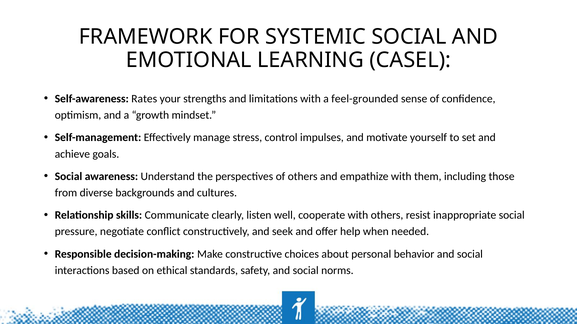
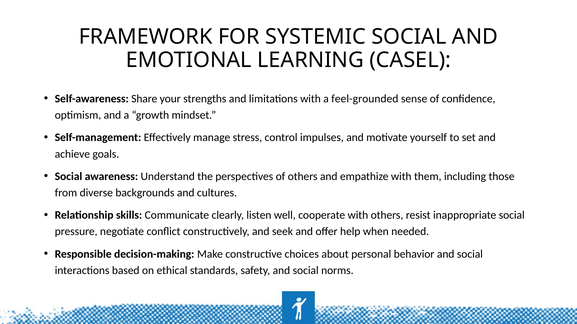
Rates: Rates -> Share (144, 99)
